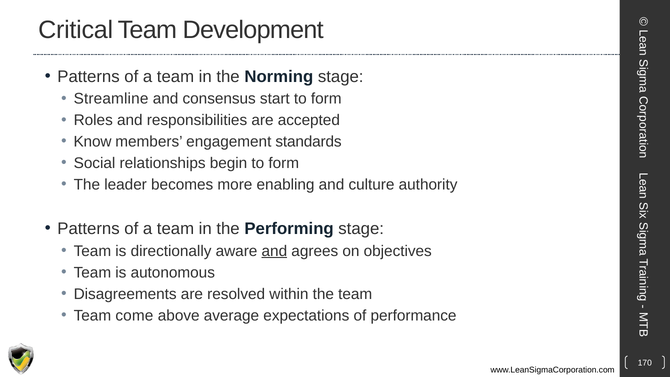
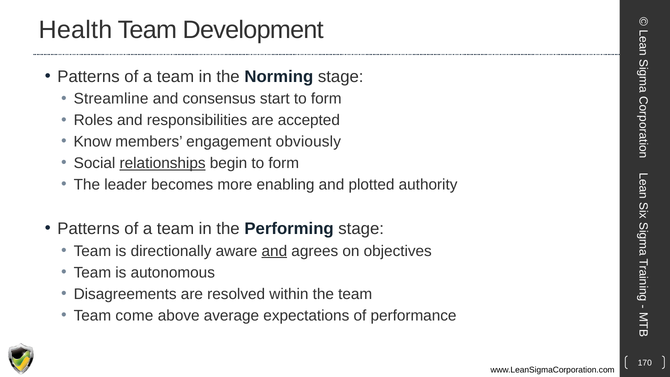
Critical: Critical -> Health (75, 30)
standards: standards -> obviously (308, 142)
relationships underline: none -> present (163, 163)
culture: culture -> plotted (371, 185)
